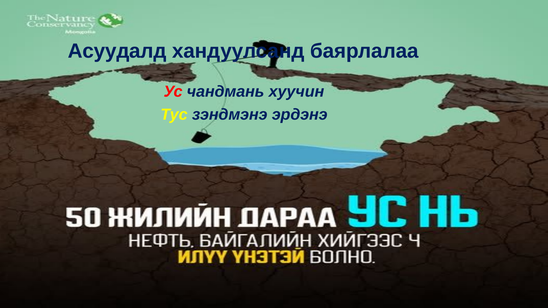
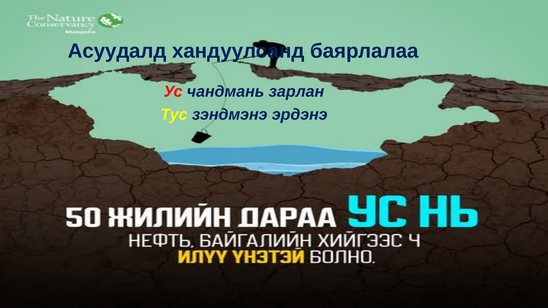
хуучин: хуучин -> зарлан (296, 92)
